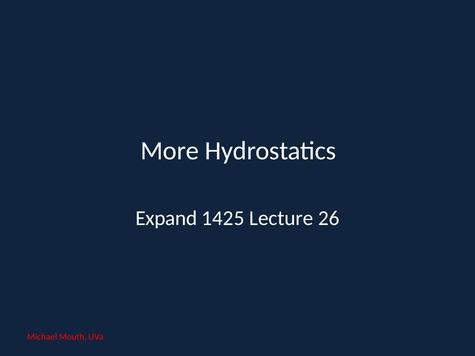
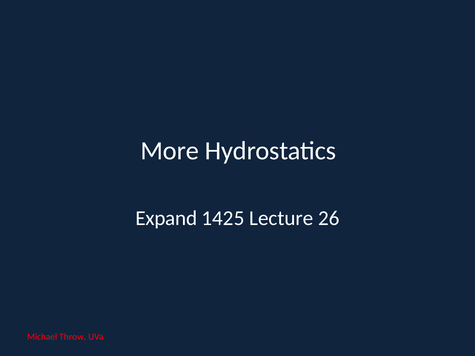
Mouth: Mouth -> Throw (73, 337)
